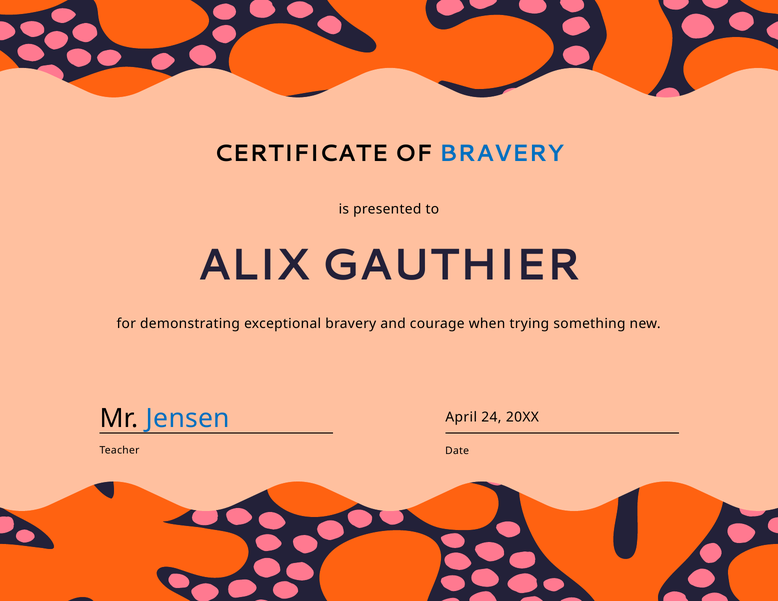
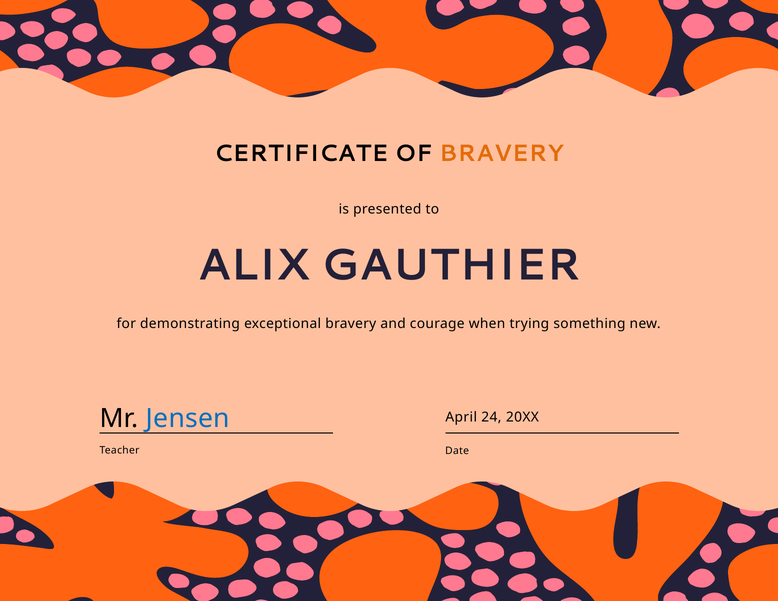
BRAVERY colour: blue -> orange (501, 153)
